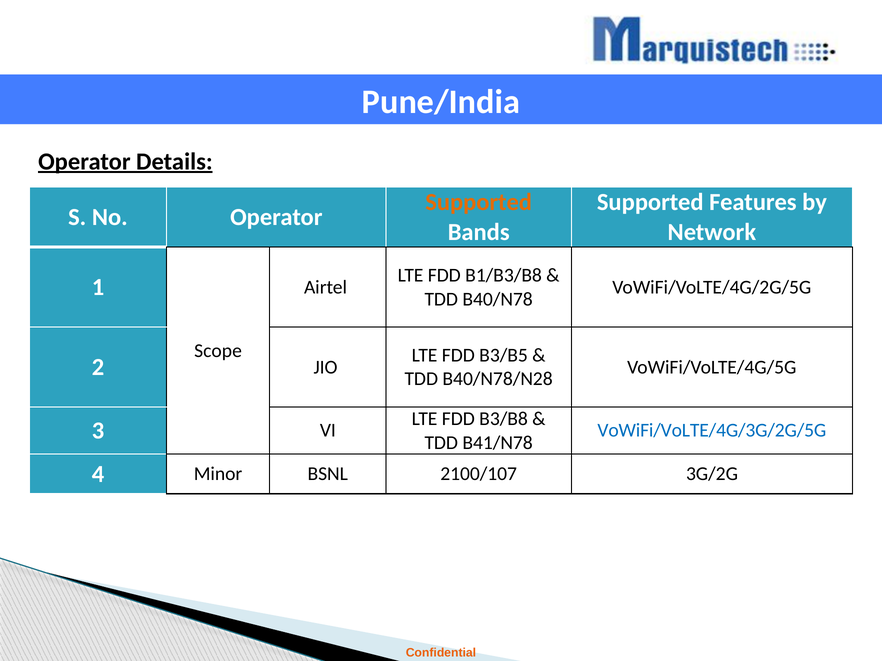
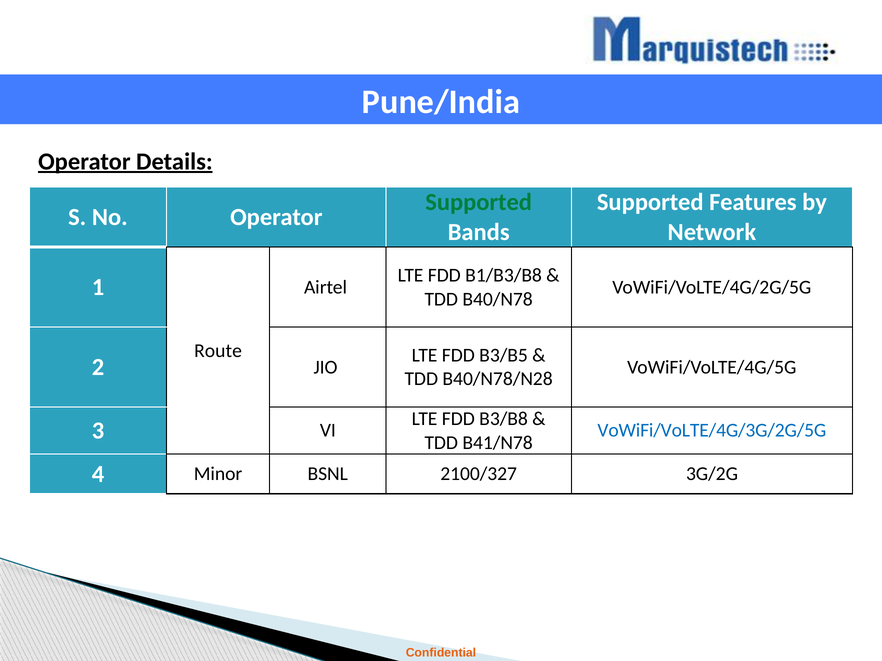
Supported colour: orange -> green (479, 202)
Scope: Scope -> Route (218, 351)
2100/107: 2100/107 -> 2100/327 (479, 474)
